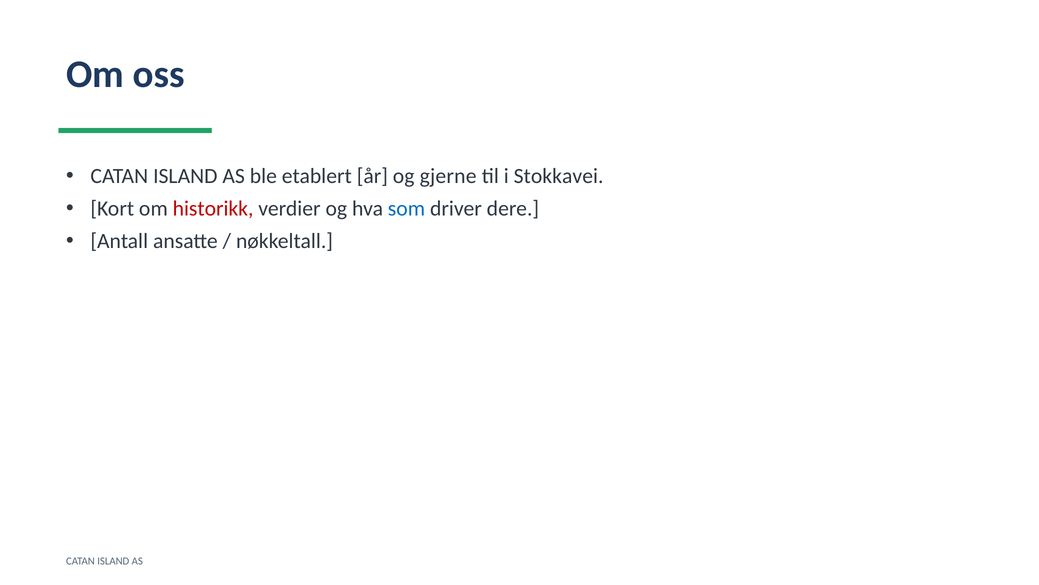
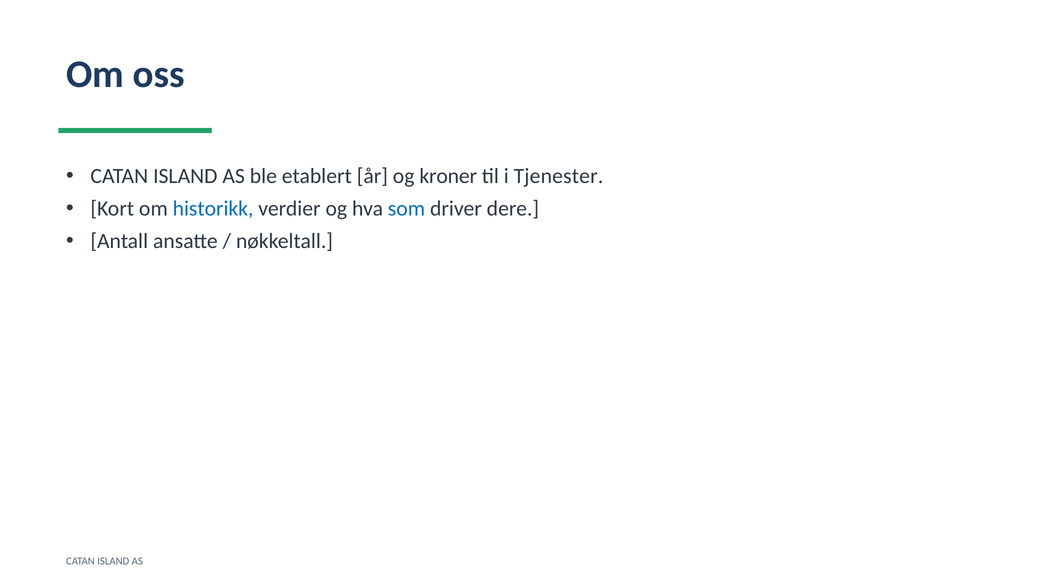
gjerne: gjerne -> kroner (448, 176)
Stokkavei: Stokkavei -> Tjenester (559, 176)
historikk colour: red -> blue (213, 208)
